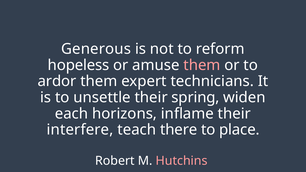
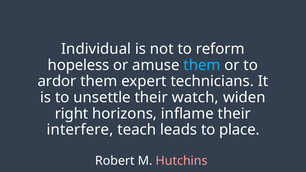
Generous: Generous -> Individual (96, 49)
them colour: pink -> light blue (202, 65)
spring: spring -> watch (195, 97)
each: each -> right (72, 114)
there: there -> leads (179, 130)
